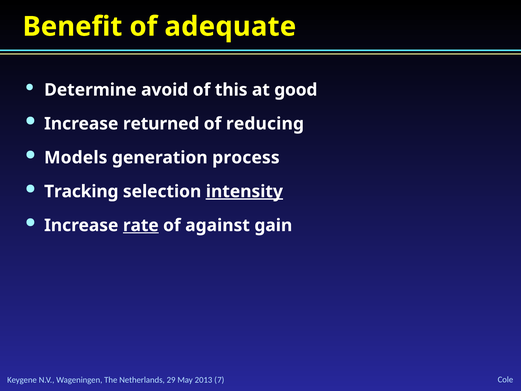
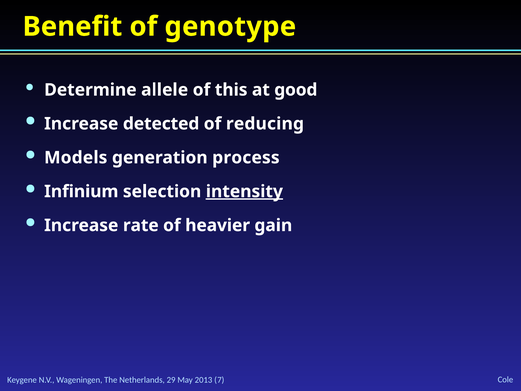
adequate: adequate -> genotype (230, 27)
avoid: avoid -> allele (165, 90)
returned: returned -> detected (161, 124)
Tracking: Tracking -> Infinium (81, 191)
rate underline: present -> none (141, 225)
against: against -> heavier (218, 225)
